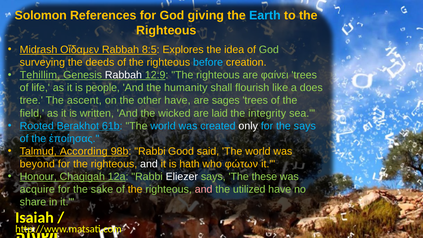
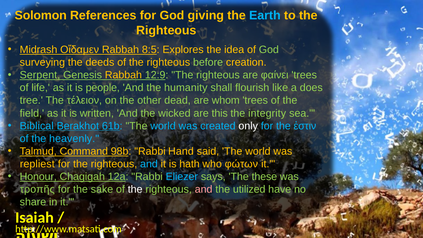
before colour: light blue -> light green (208, 62)
Tehillim: Tehillim -> Serpent (40, 75)
Rabbah colour: white -> yellow (123, 75)
ascent: ascent -> τέλειον (84, 100)
other have: have -> dead (178, 100)
sages: sages -> whom (226, 100)
laid: laid -> this (220, 113)
Rooted: Rooted -> Biblical (37, 126)
the says: says -> ἐστιν (305, 126)
ἐποίησας: ἐποίησας -> heavenly (74, 139)
According: According -> Command (84, 151)
Good: Good -> Hand (181, 151)
beyond: beyond -> repliest (37, 164)
and colour: white -> light blue (149, 164)
Eliezer colour: white -> light blue (182, 177)
acquire: acquire -> τροπῆς (37, 189)
the colour: yellow -> white (135, 189)
